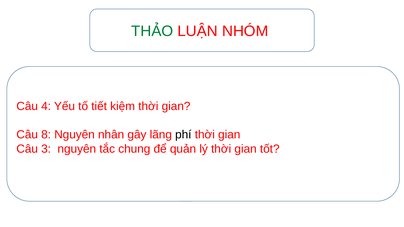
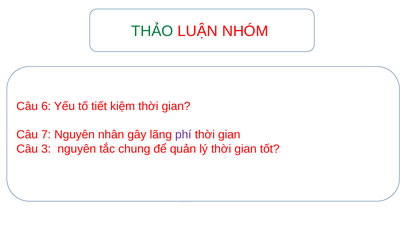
4: 4 -> 6 (46, 107)
8: 8 -> 7 (46, 135)
phí colour: black -> purple (183, 135)
